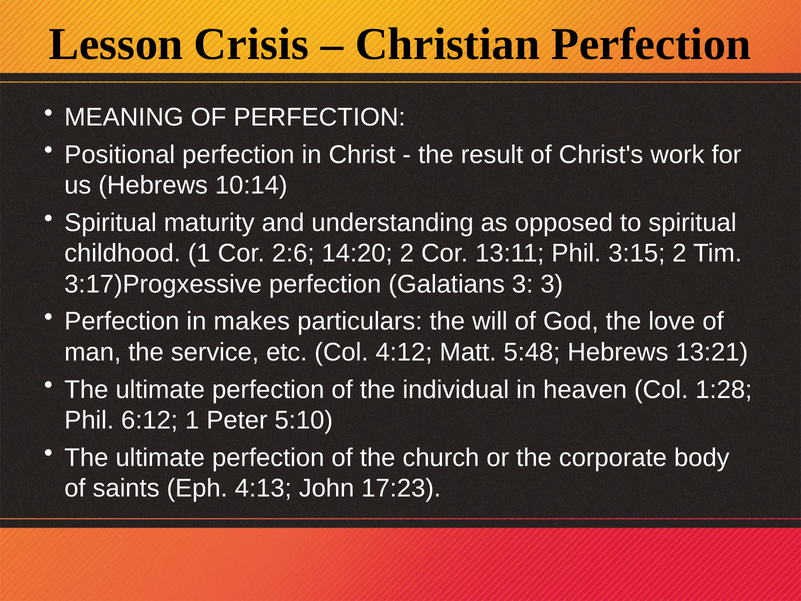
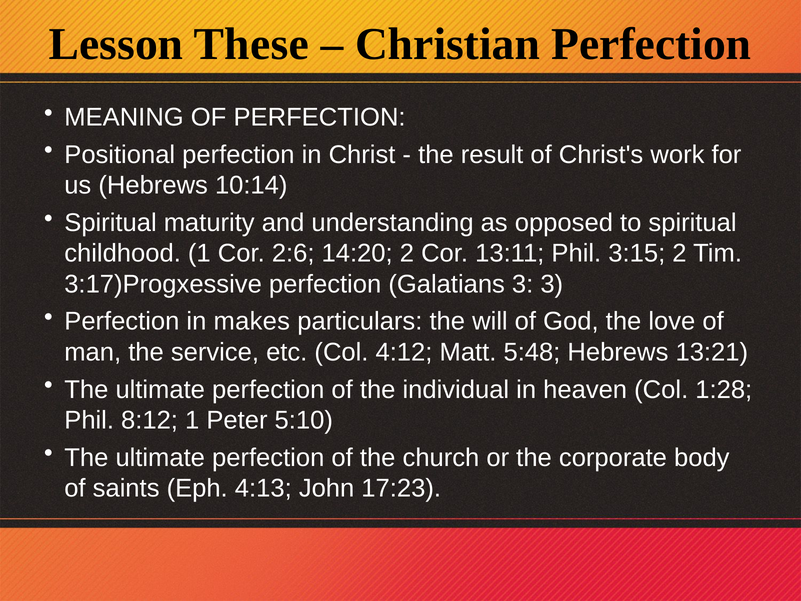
Crisis: Crisis -> These (251, 44)
6:12: 6:12 -> 8:12 (150, 420)
